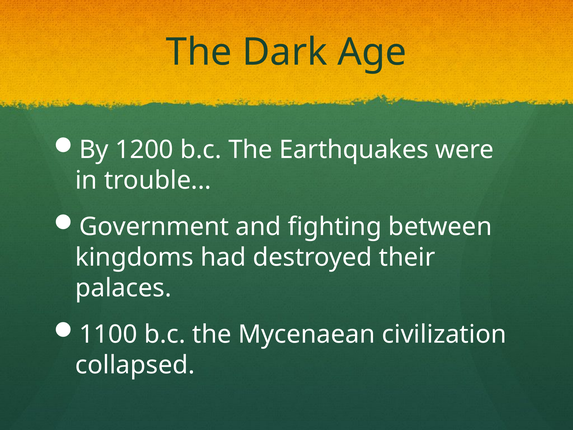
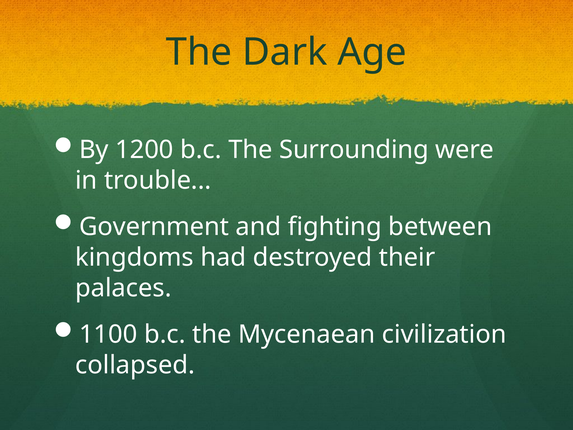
Earthquakes: Earthquakes -> Surrounding (354, 150)
